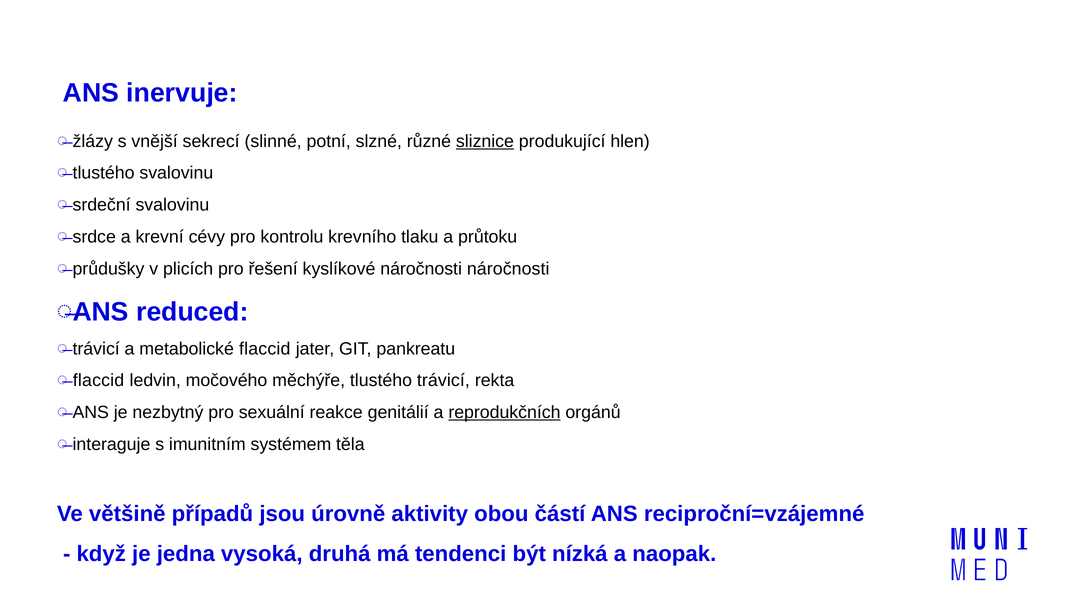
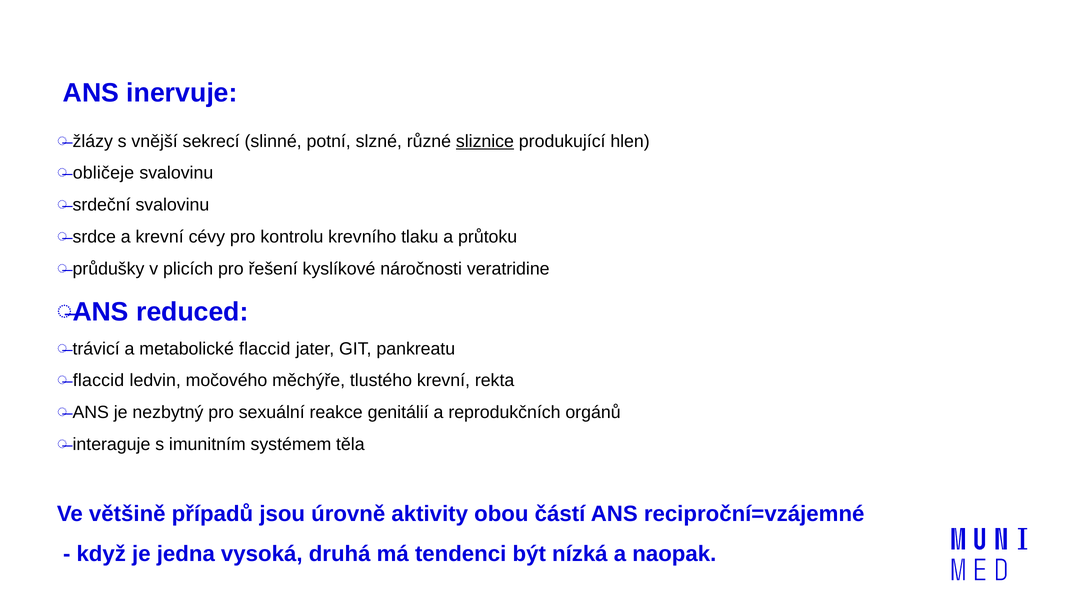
tlustého: tlustého -> obličeje (103, 173)
náročnosti náročnosti: náročnosti -> veratridine (508, 269)
tlustého trávicí: trávicí -> krevní (443, 381)
reprodukčních underline: present -> none (504, 413)
